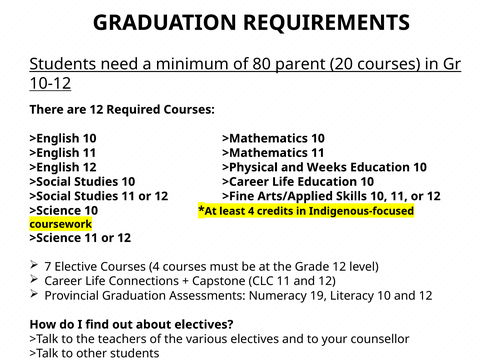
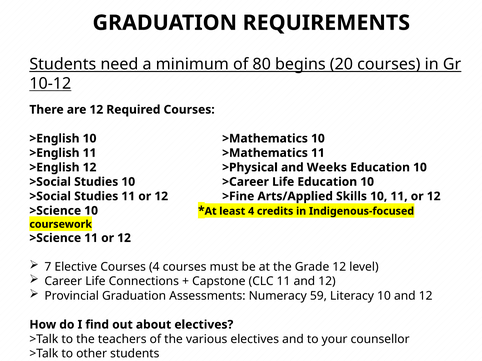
parent: parent -> begins (300, 64)
19: 19 -> 59 (318, 296)
